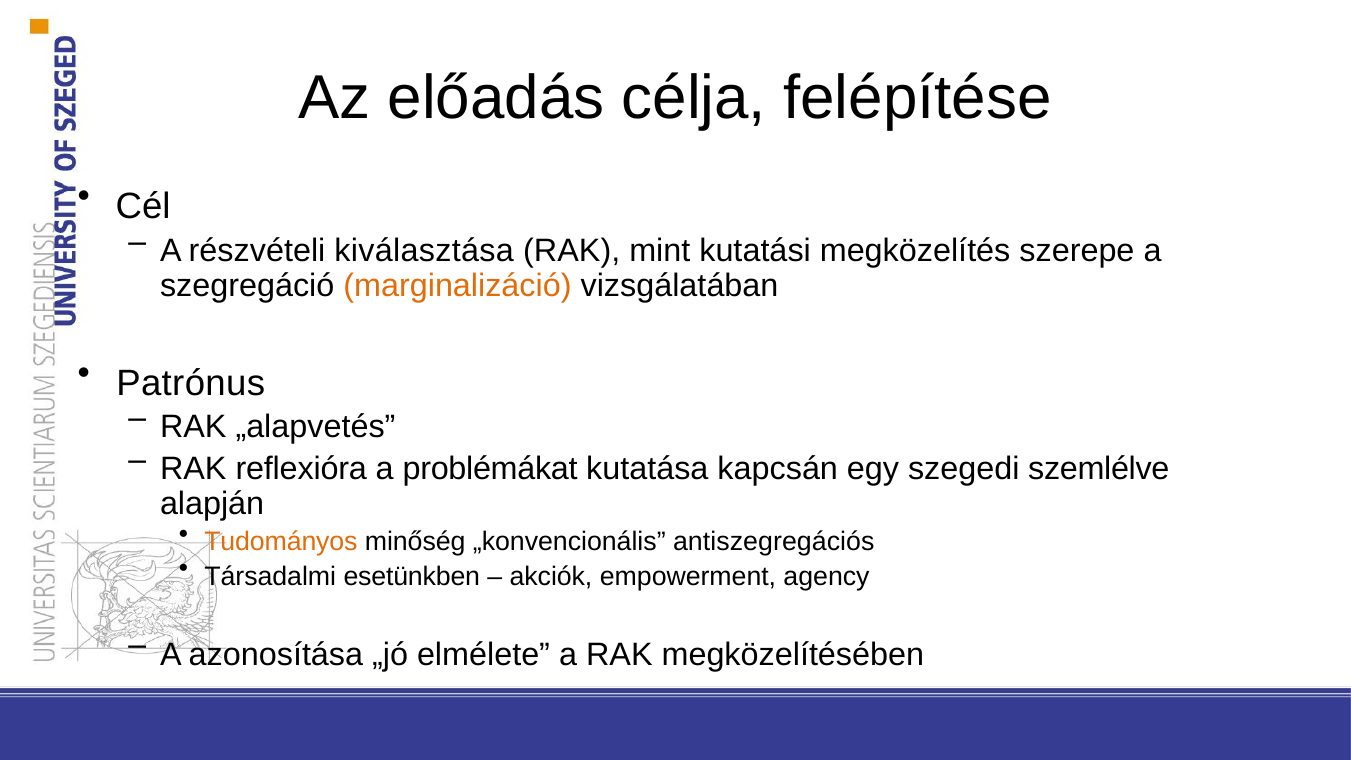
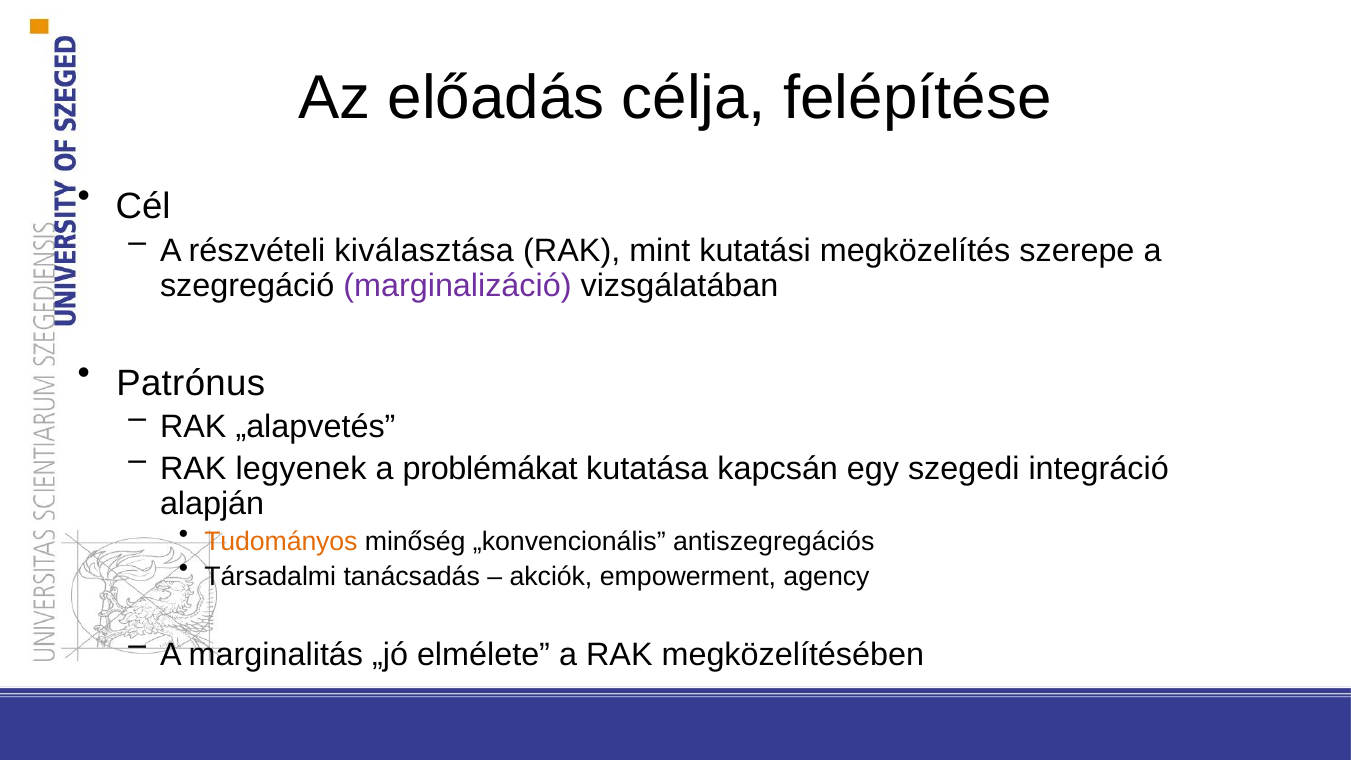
marginalizáció colour: orange -> purple (457, 286)
reflexióra: reflexióra -> legyenek (301, 469)
szemlélve: szemlélve -> integráció (1099, 469)
esetünkben: esetünkben -> tanácsadás (412, 576)
azonosítása: azonosítása -> marginalitás (276, 654)
